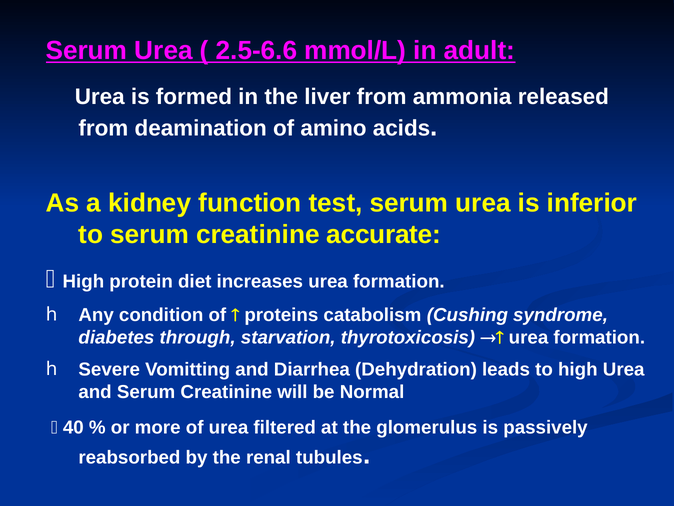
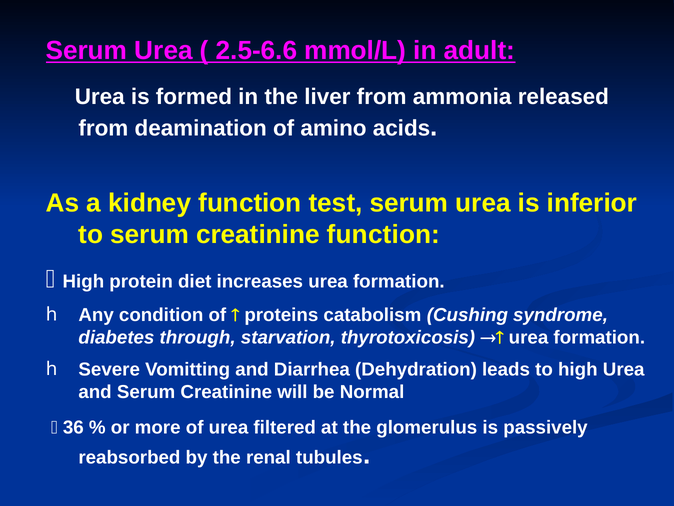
creatinine accurate: accurate -> function (383, 234)
40: 40 -> 36 (73, 427)
